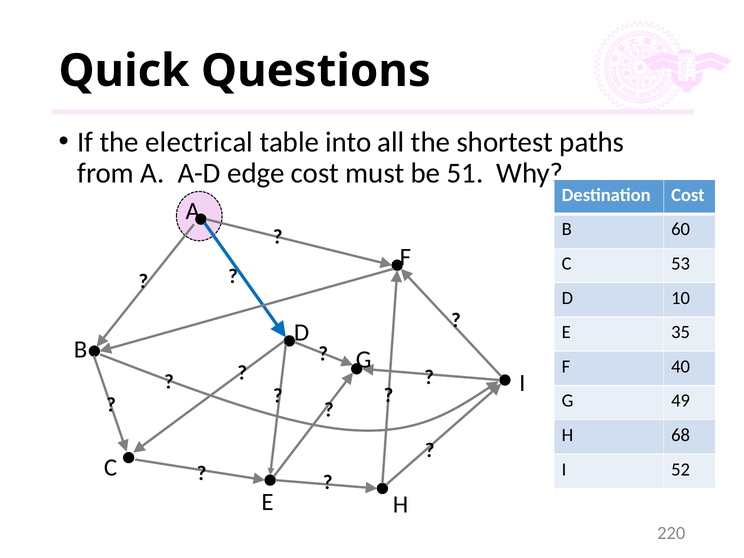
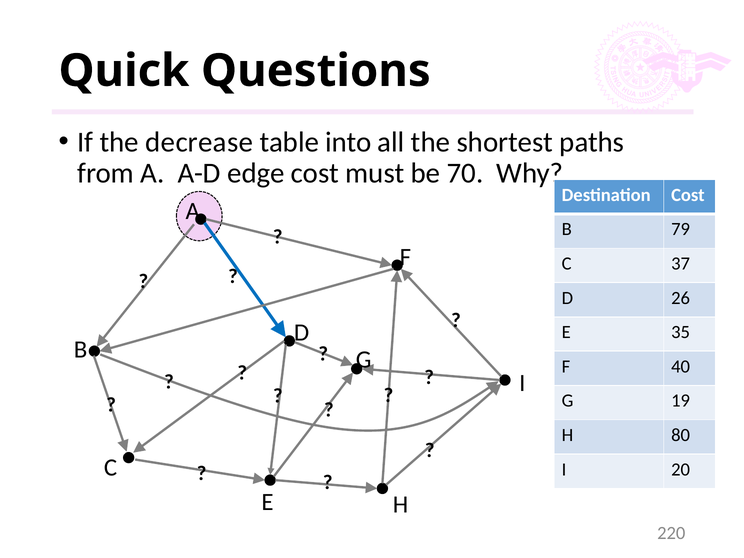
electrical: electrical -> decrease (199, 142)
51: 51 -> 70 (465, 173)
60: 60 -> 79 (681, 229)
53: 53 -> 37 (681, 264)
10: 10 -> 26 (681, 298)
49: 49 -> 19 (681, 401)
68: 68 -> 80 (681, 435)
52: 52 -> 20 (681, 469)
